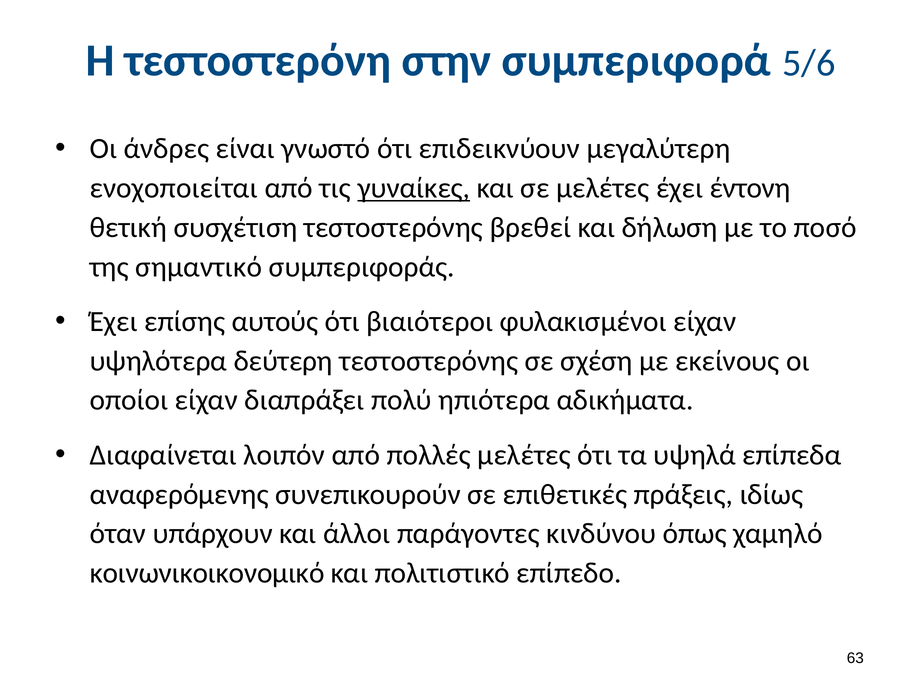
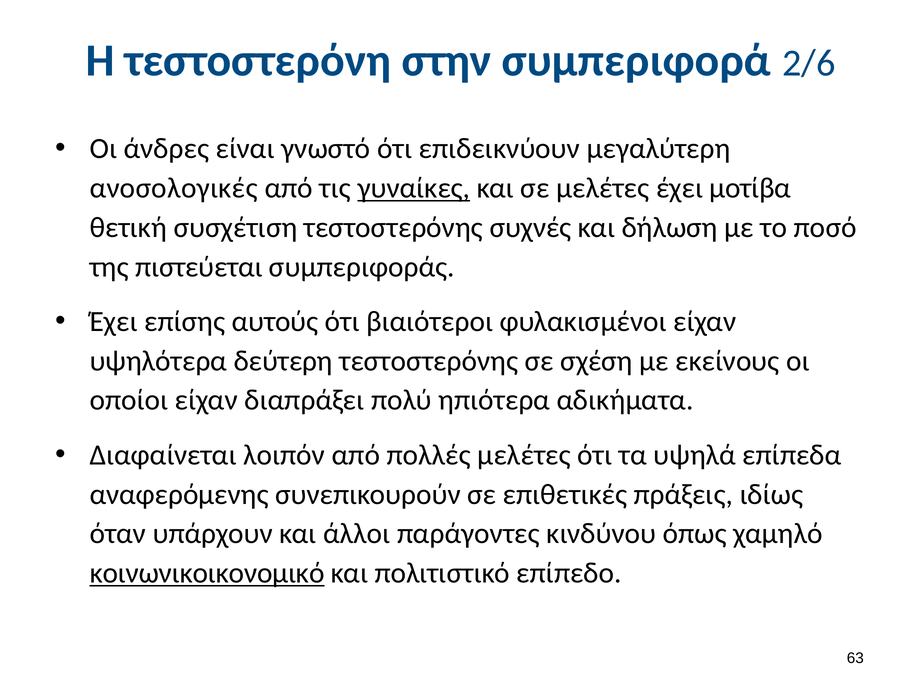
5/6: 5/6 -> 2/6 (809, 63)
ενοχοποιείται: ενοχοποιείται -> ανοσολογικές (174, 188)
έντονη: έντονη -> μοτίβα (750, 188)
βρεθεί: βρεθεί -> συχνές (531, 228)
σημαντικό: σημαντικό -> πιστεύεται (199, 267)
κοινωνικοικονομικό underline: none -> present (207, 573)
